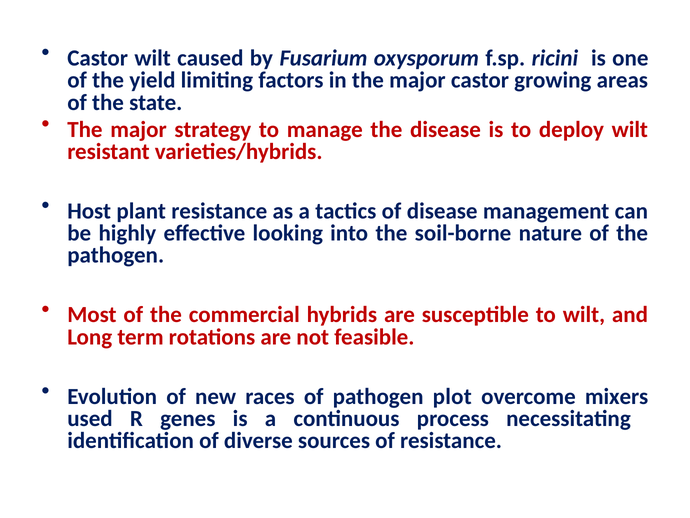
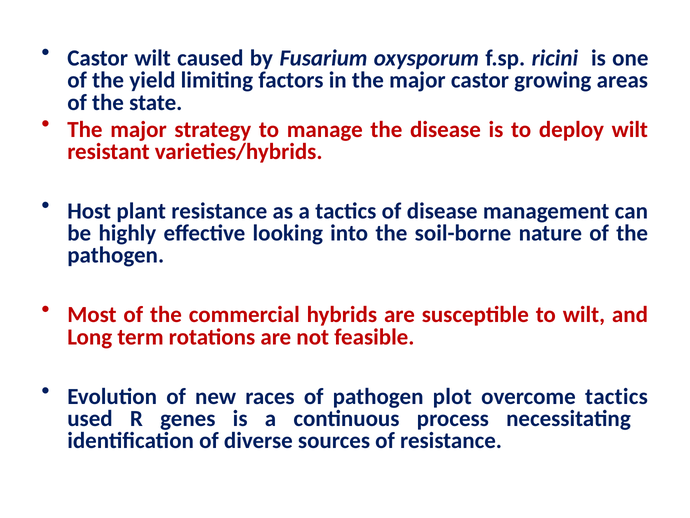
overcome mixers: mixers -> tactics (616, 396)
